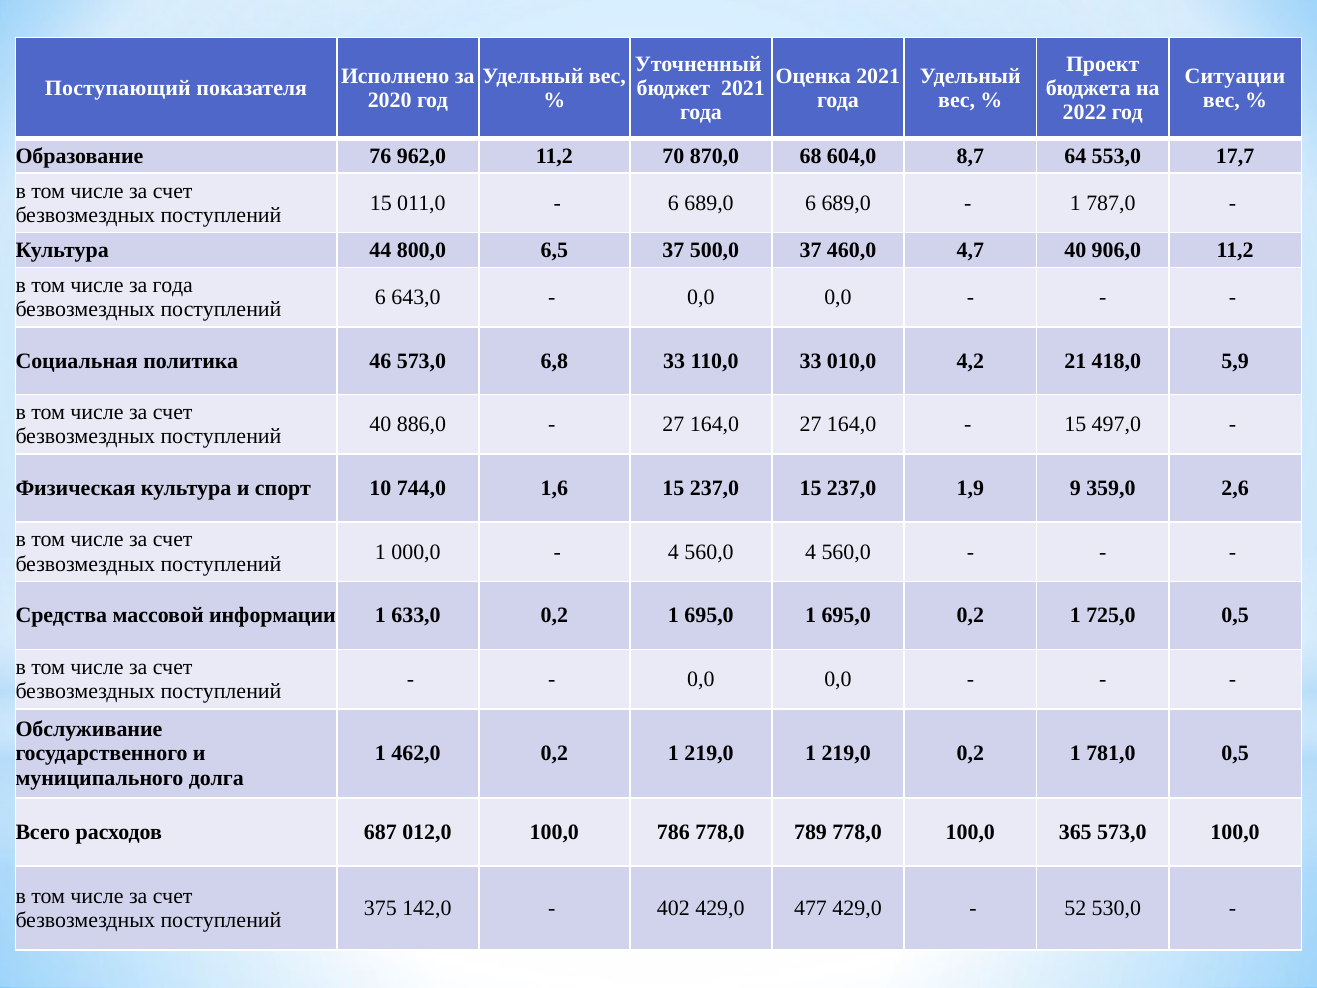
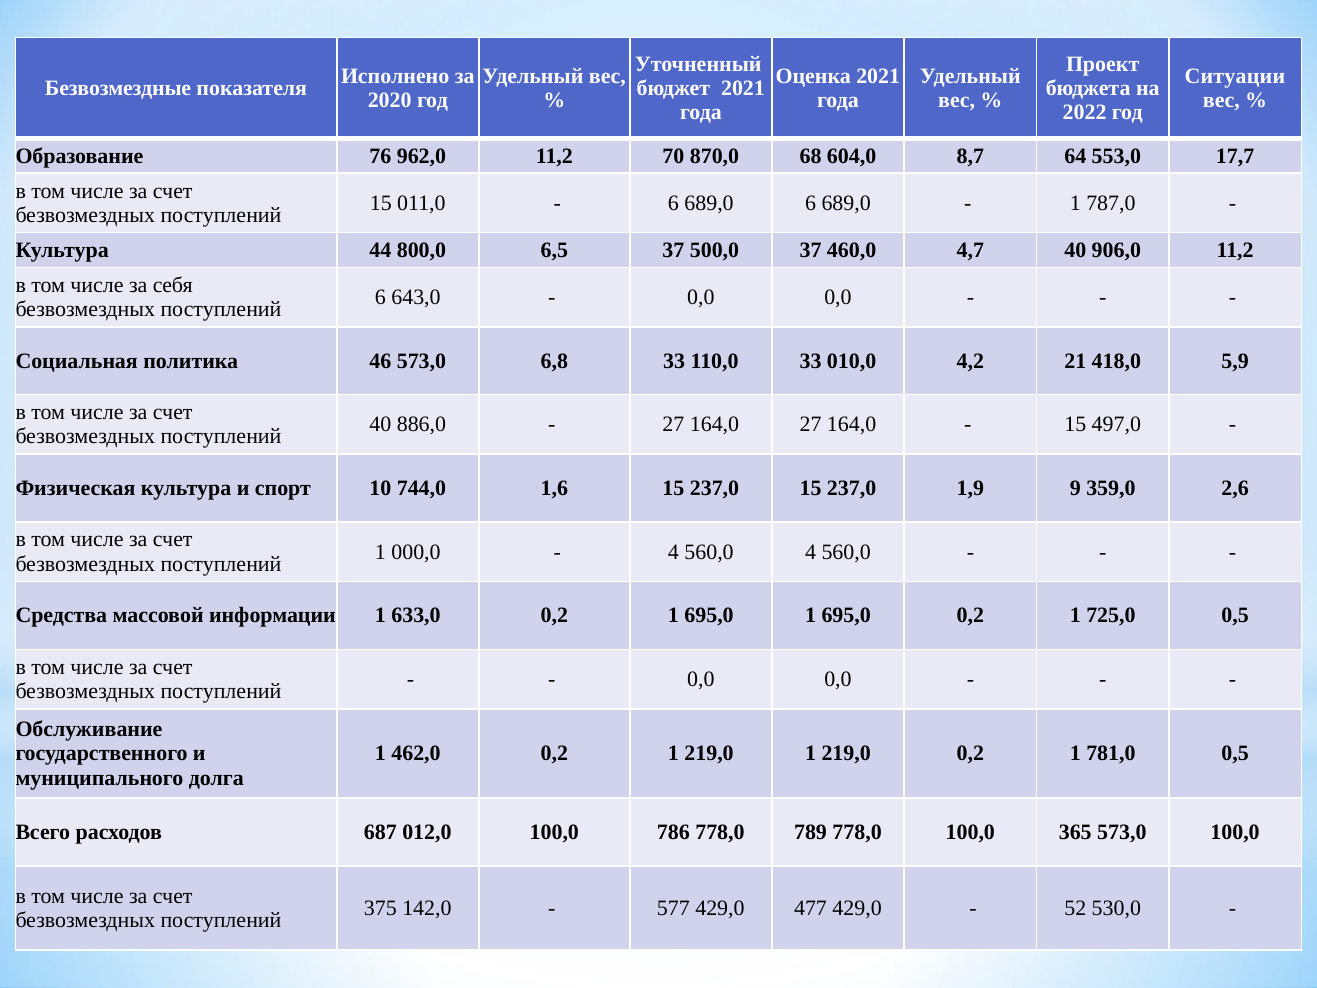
Поступающий: Поступающий -> Безвозмездные (118, 88)
за года: года -> себя (173, 285)
402: 402 -> 577 (673, 908)
